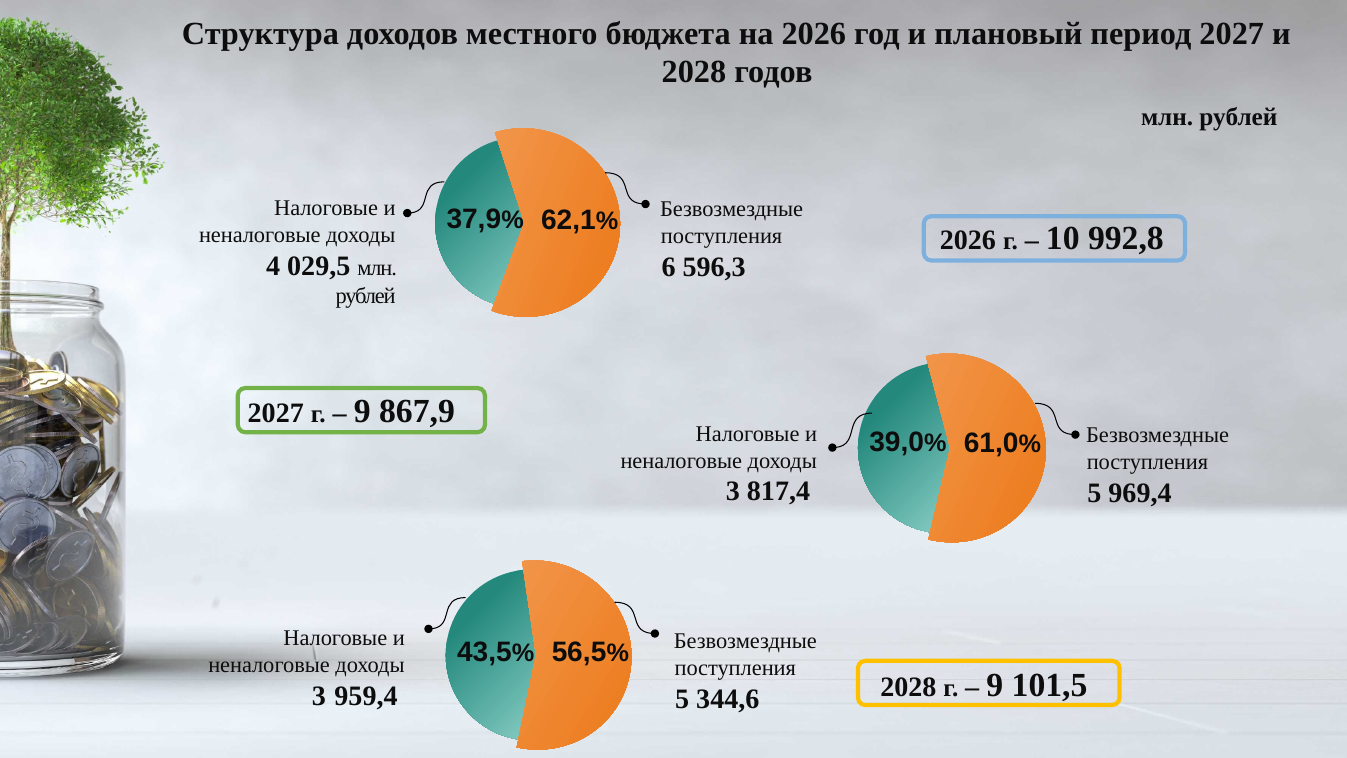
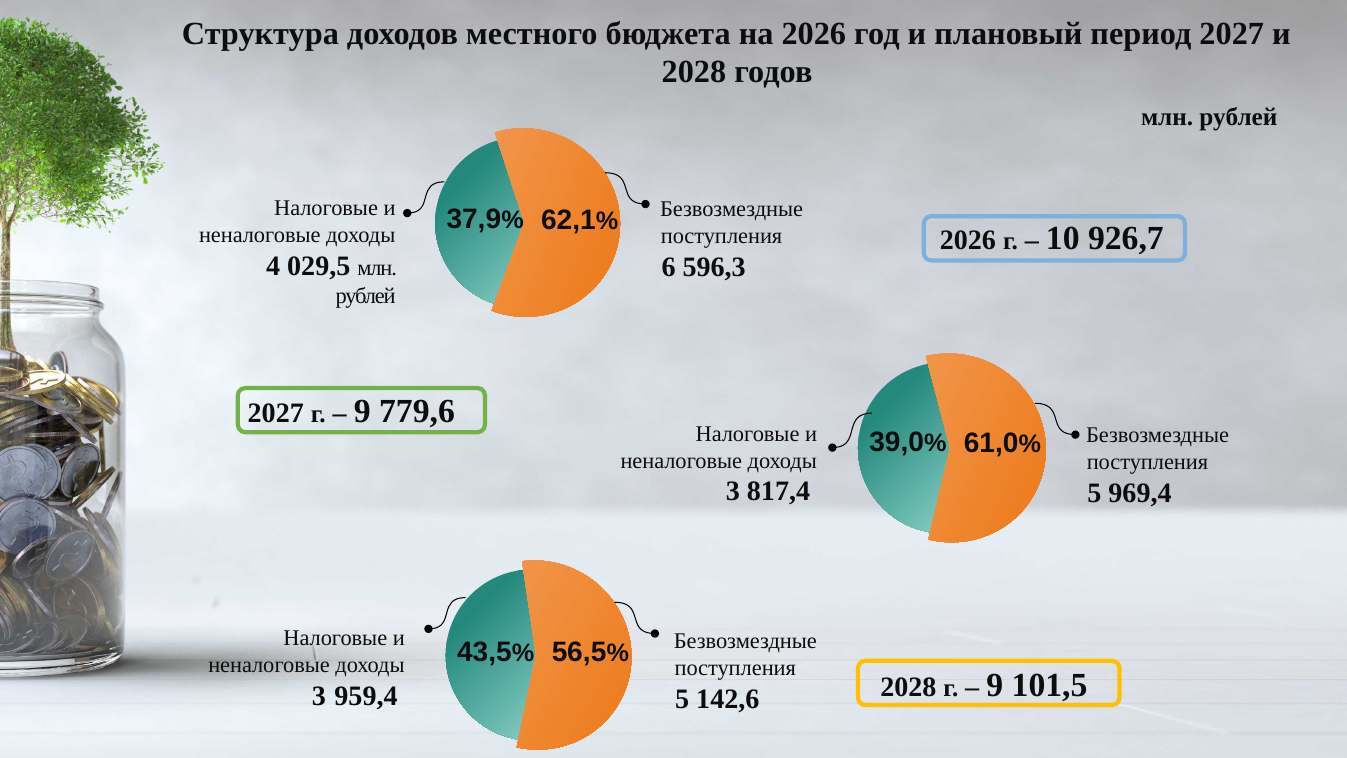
992,8: 992,8 -> 926,7 (1126, 238)
867,9: 867,9 -> 779,6 (417, 411)
344,6: 344,6 -> 142,6 (728, 698)
